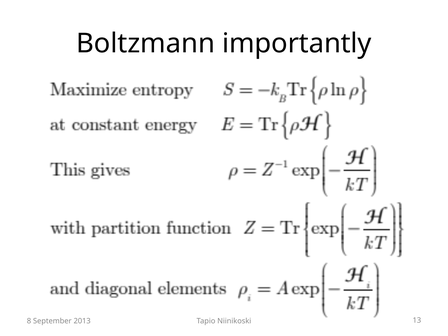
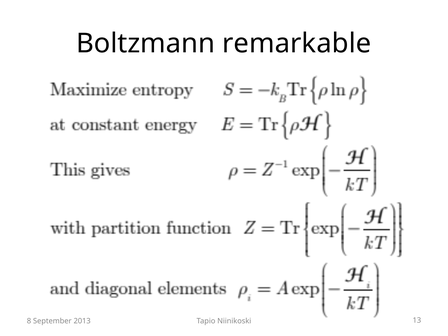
importantly: importantly -> remarkable (297, 43)
